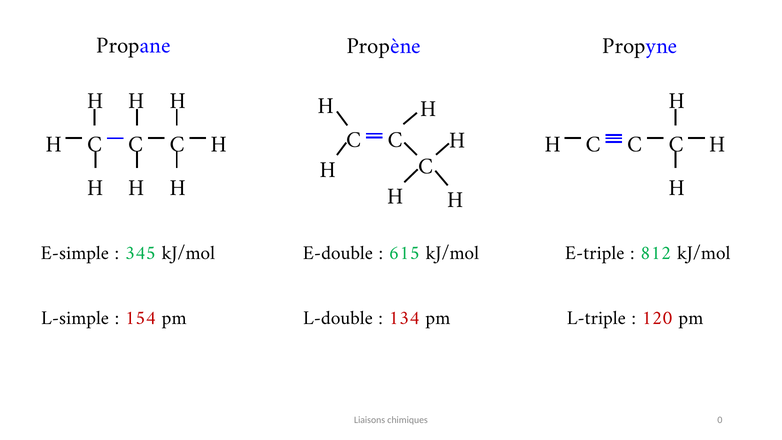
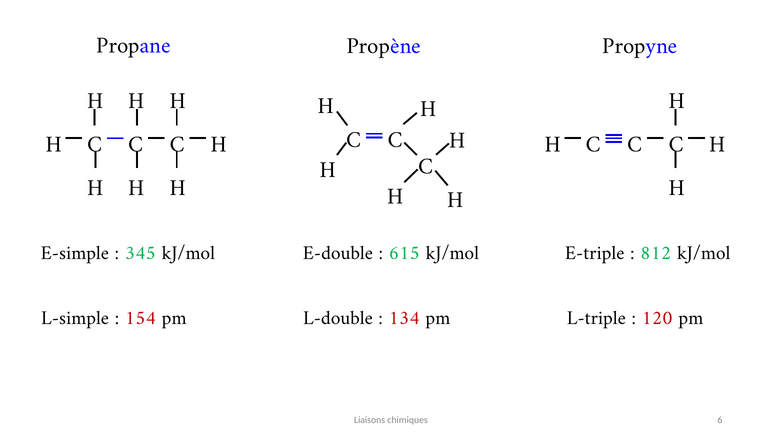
0: 0 -> 6 (720, 420)
